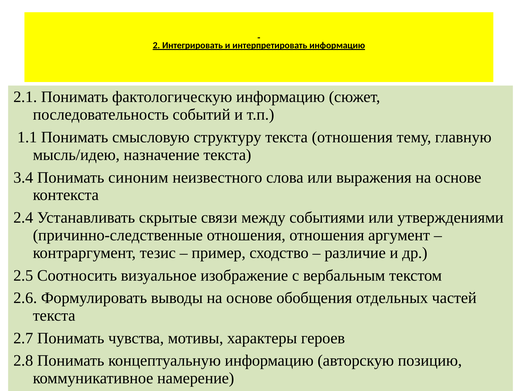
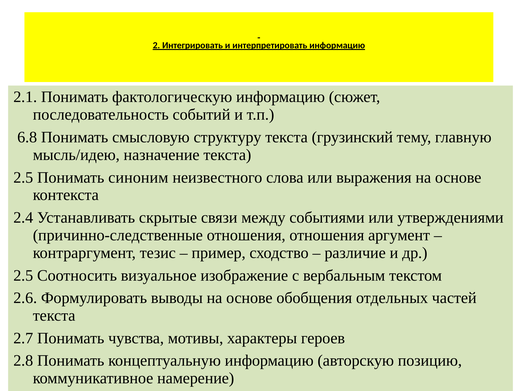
1.1: 1.1 -> 6.8 (27, 137)
текста отношения: отношения -> грузинский (352, 137)
3.4: 3.4 -> 2.5 (23, 177)
